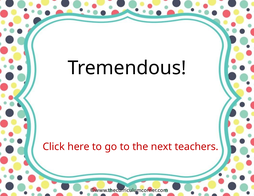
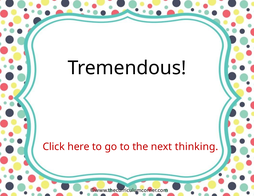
teachers: teachers -> thinking (197, 147)
